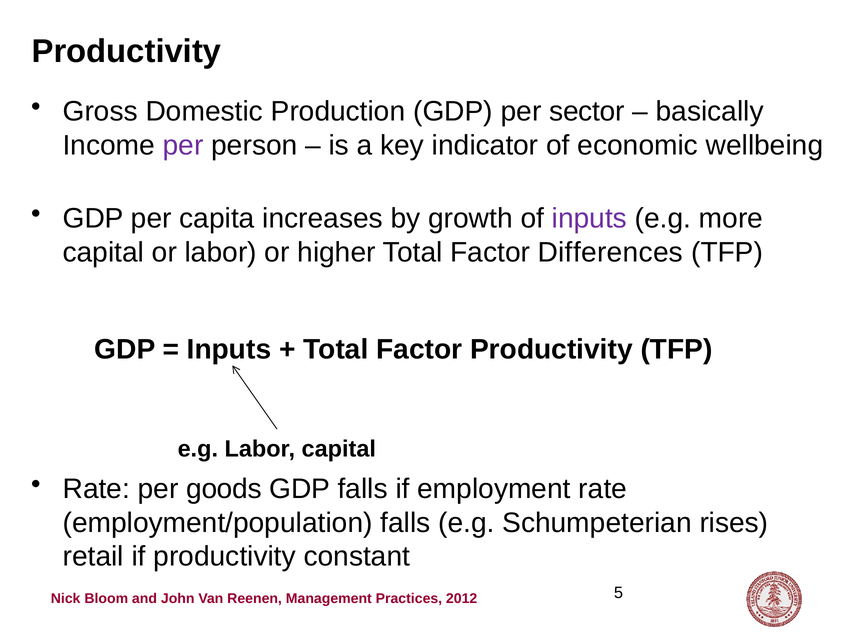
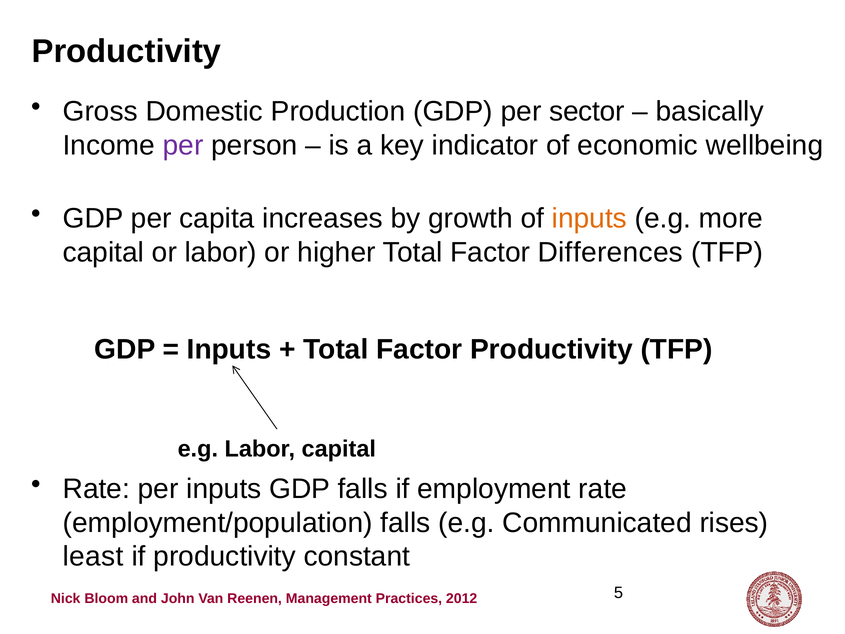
inputs colour: purple -> orange (589, 218)
per goods: goods -> inputs (224, 489)
Schumpeterian: Schumpeterian -> Communicated (597, 523)
retail: retail -> least (93, 556)
